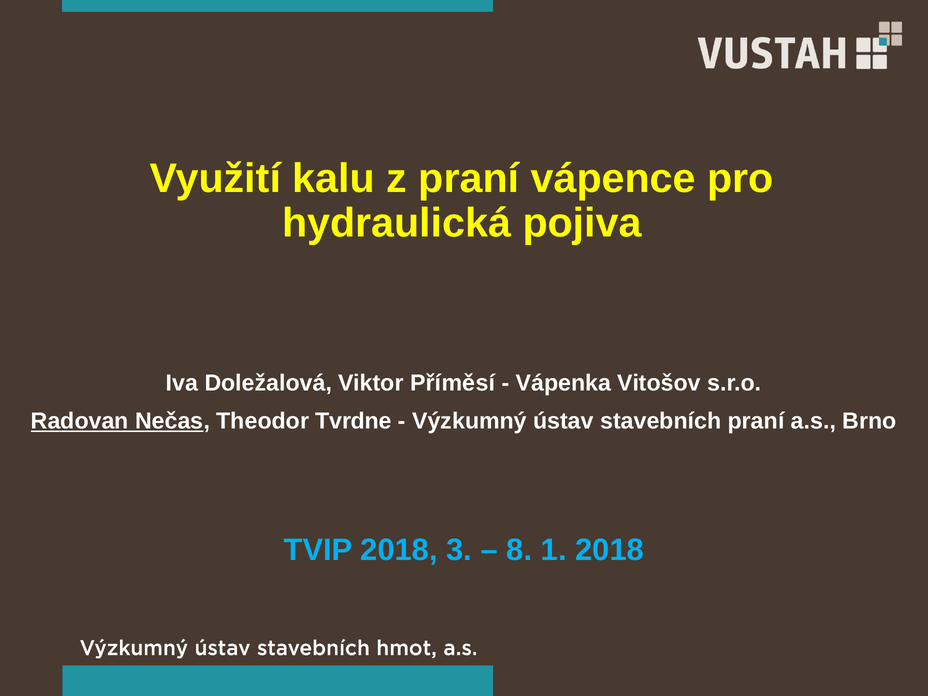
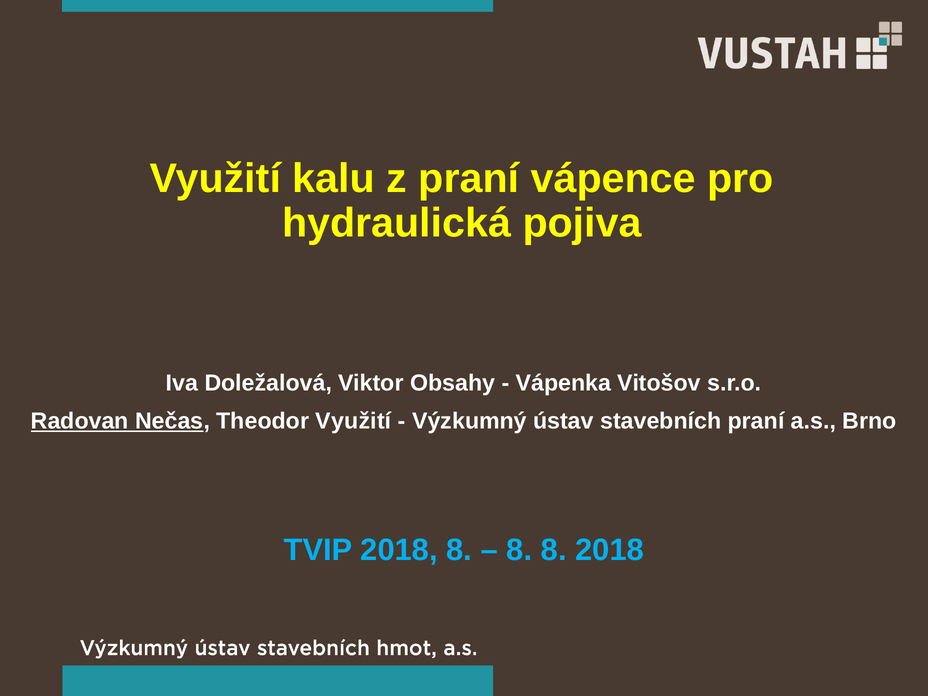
Příměsí: Příměsí -> Obsahy (453, 383)
Theodor Tvrdne: Tvrdne -> Využití (353, 421)
2018 3: 3 -> 8 (459, 550)
8 1: 1 -> 8 (554, 550)
